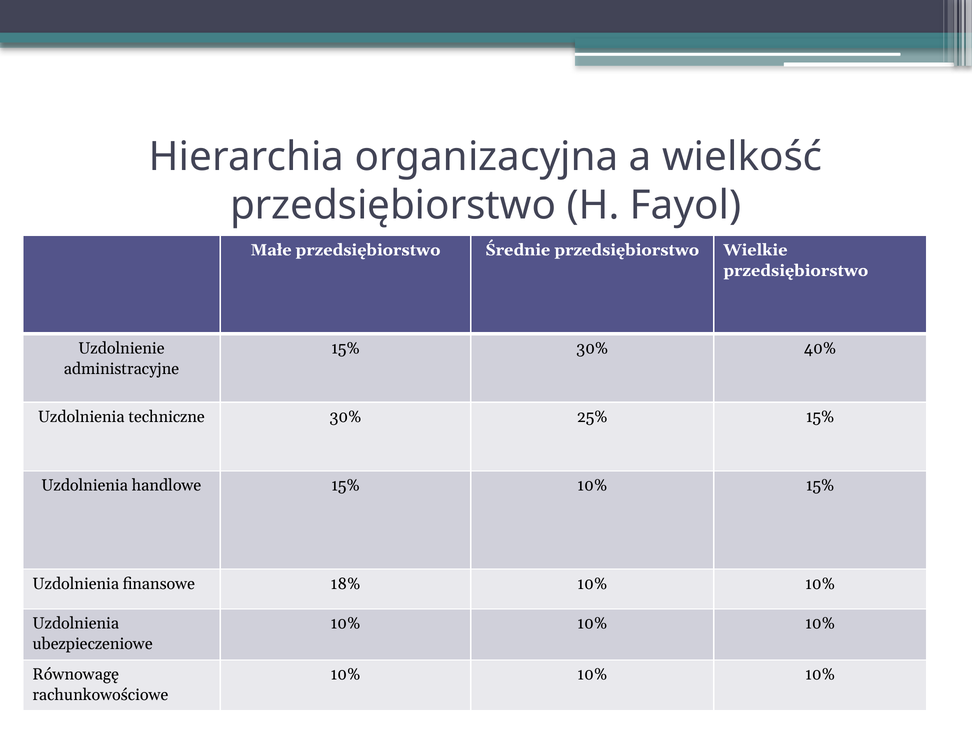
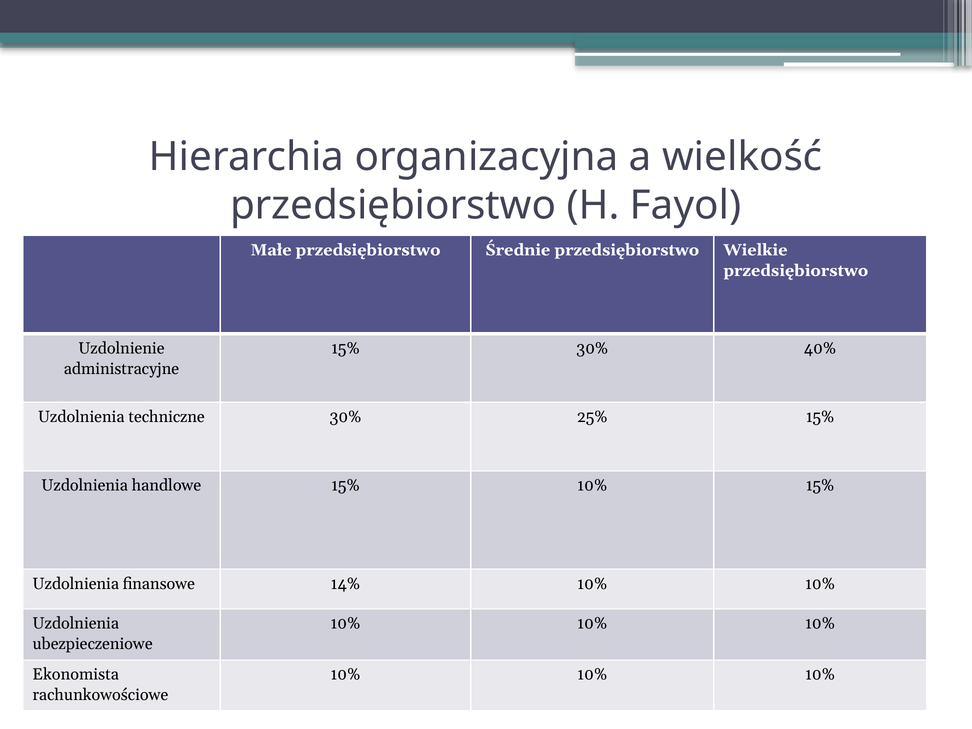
18%: 18% -> 14% (345, 584)
Równowagę: Równowagę -> Ekonomista (76, 674)
